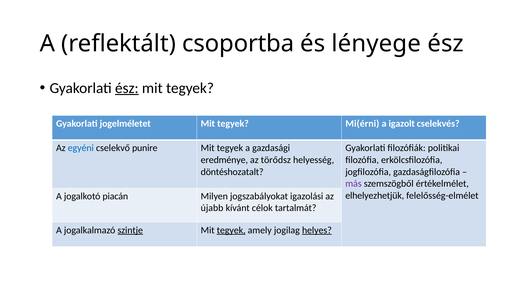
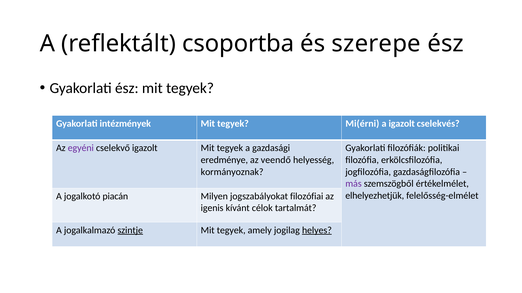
lényege: lényege -> szerepe (376, 44)
ész underline: present -> none (127, 88)
jogelméletet: jogelméletet -> intézmények (125, 124)
egyéni colour: blue -> purple (81, 148)
cselekvő punire: punire -> igazolt (145, 148)
törődsz: törődsz -> veendő (276, 160)
döntéshozatalt: döntéshozatalt -> kormányoznak (232, 172)
igazolási: igazolási -> filozófiai (307, 197)
újabb: újabb -> igenis (212, 208)
tegyek underline: present -> none (231, 231)
